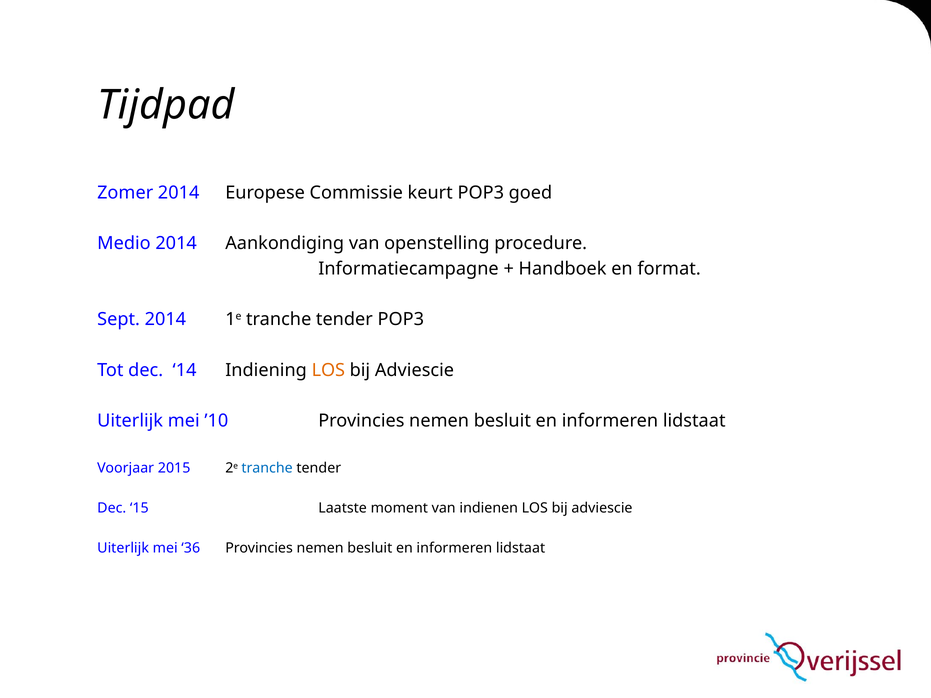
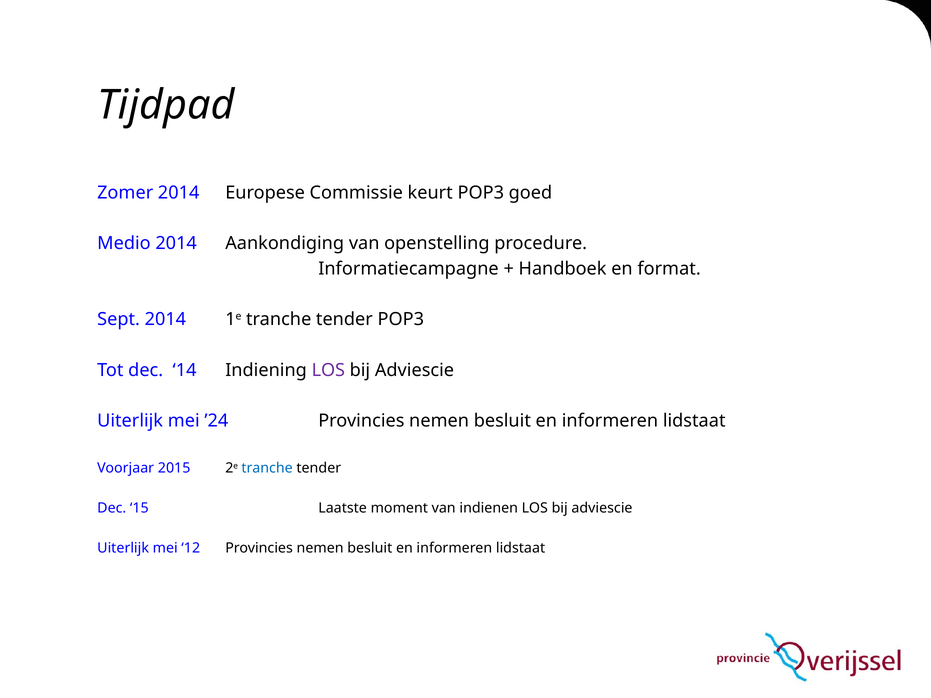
LOS colour: orange -> purple (328, 370)
’10: ’10 -> ’24 (216, 421)
36: 36 -> 12 (191, 548)
